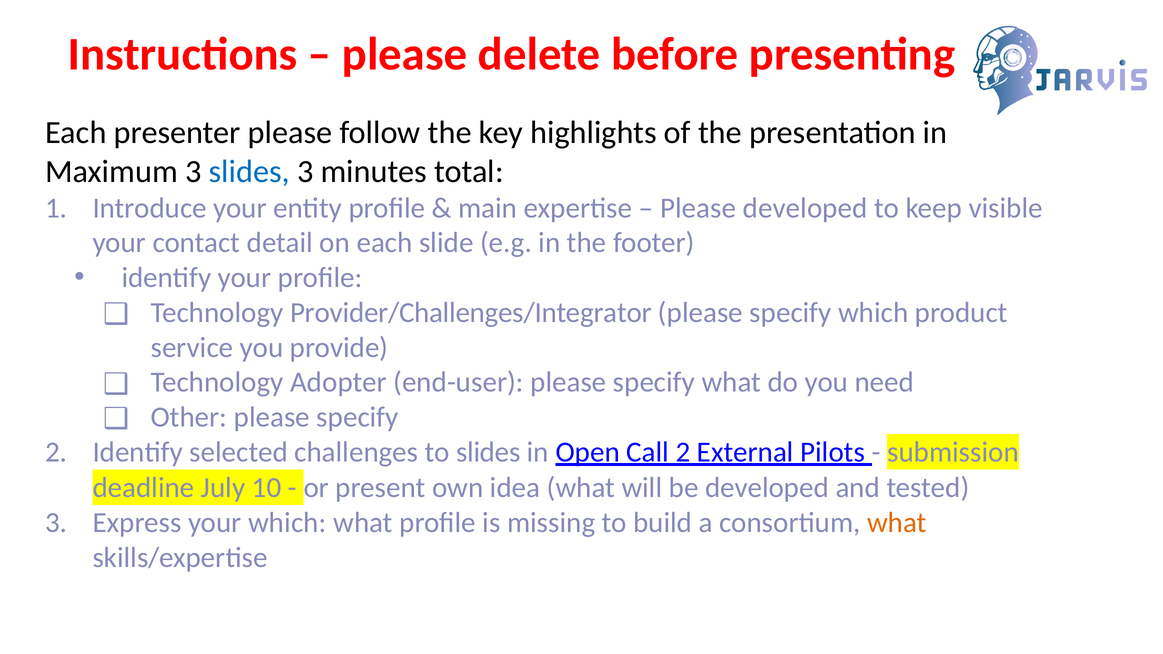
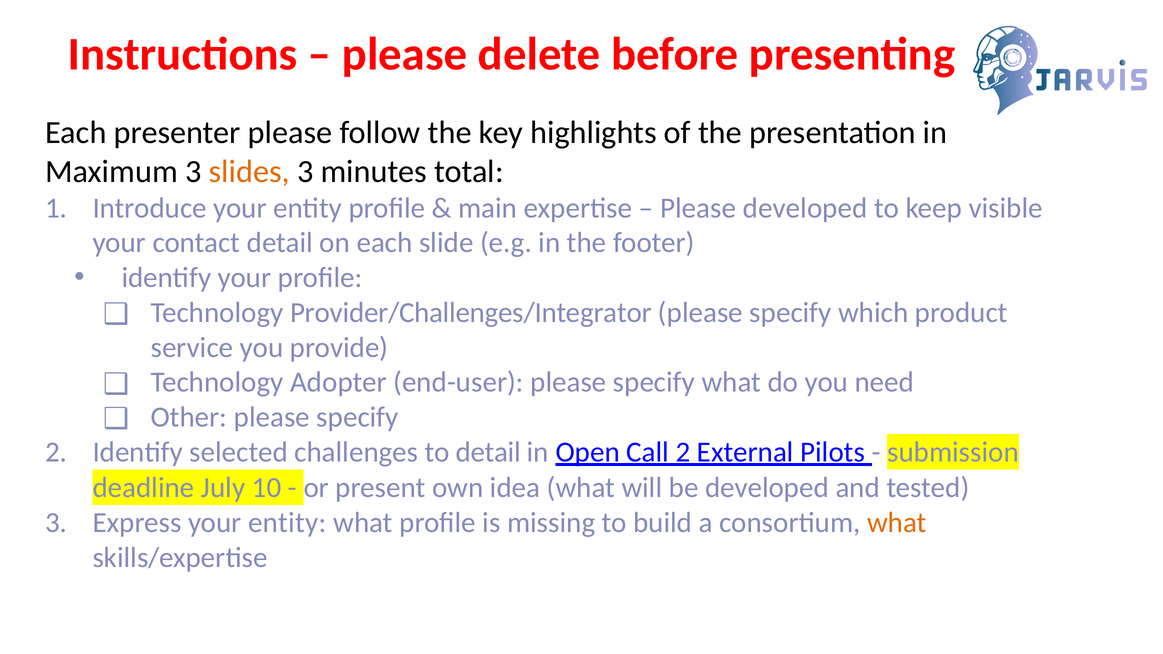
slides colour: blue -> orange (249, 171)
to slides: slides -> detail (488, 452)
Express your which: which -> entity (287, 523)
